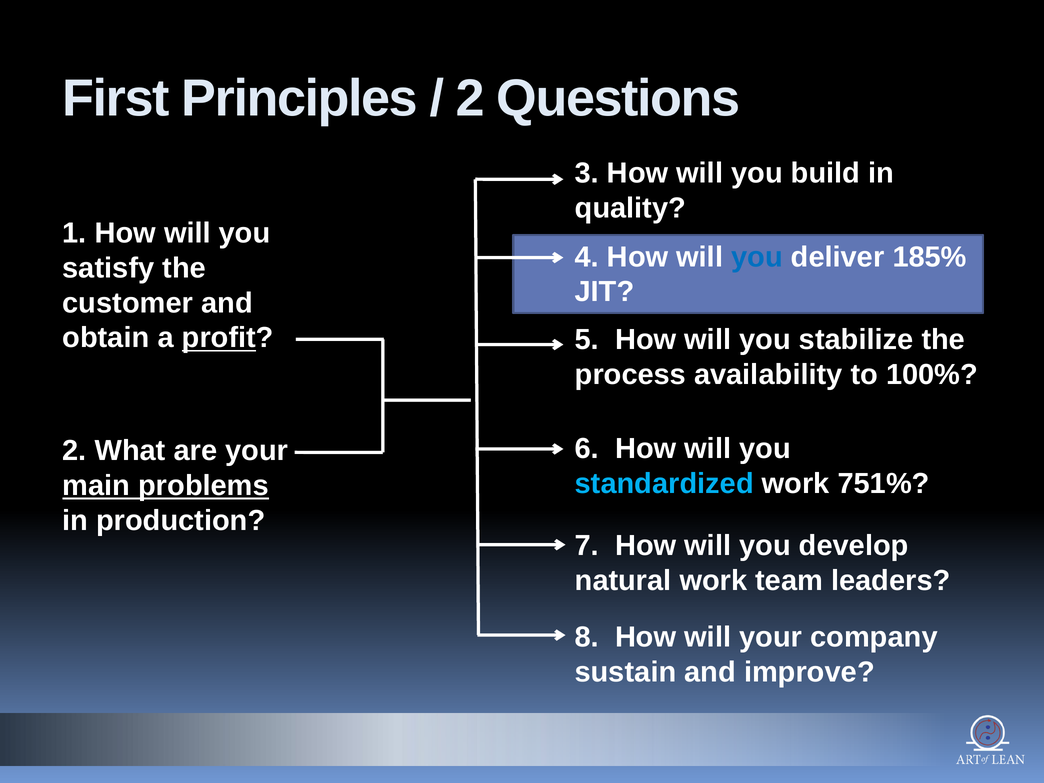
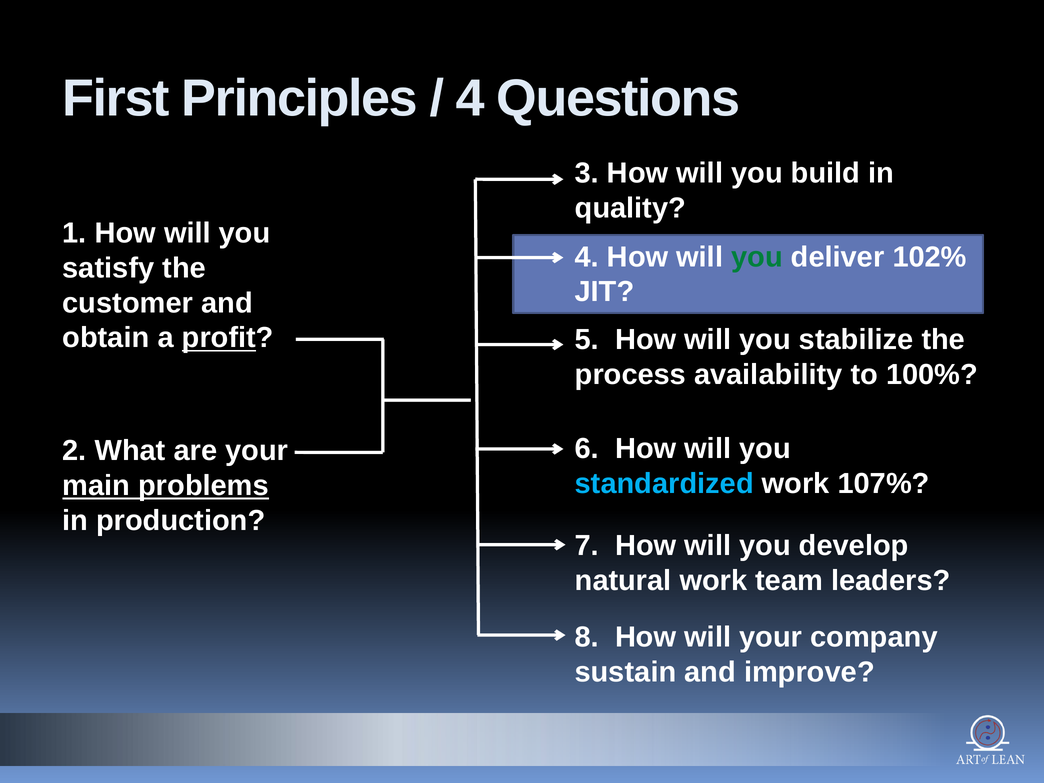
2: 2 -> 4 (470, 99)
you colour: blue -> green (757, 257)
185%: 185% -> 102% (930, 257)
751%: 751% -> 107% (884, 483)
